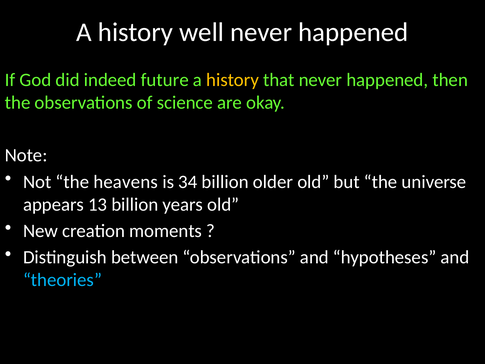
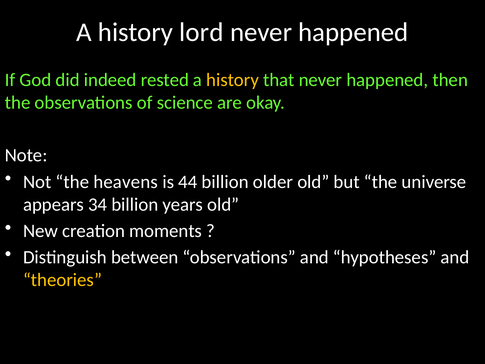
well: well -> lord (201, 32)
future: future -> rested (165, 80)
34: 34 -> 44 (188, 182)
13: 13 -> 34 (98, 204)
theories colour: light blue -> yellow (62, 280)
